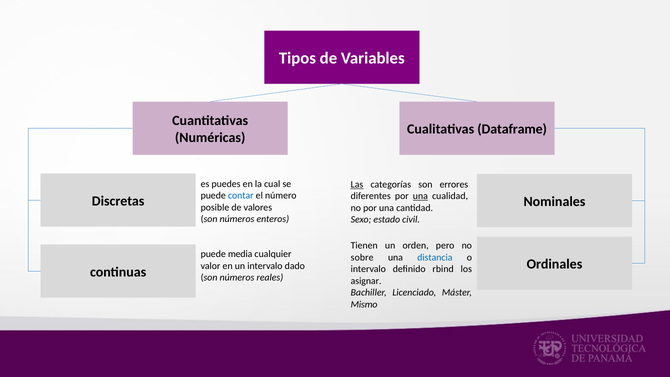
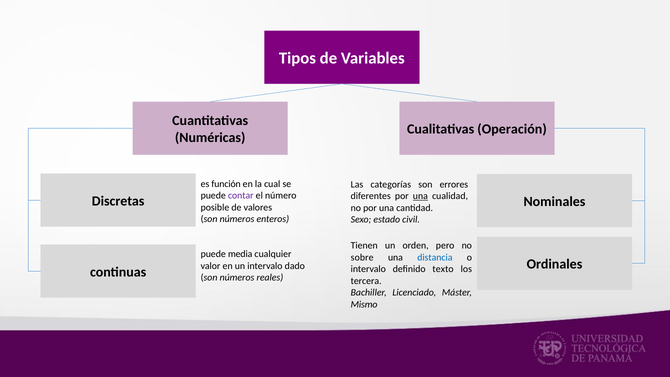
Dataframe: Dataframe -> Operación (512, 129)
puedes: puedes -> función (226, 184)
Las underline: present -> none (357, 184)
contar colour: blue -> purple (241, 196)
rbind: rbind -> texto (443, 269)
asignar: asignar -> tercera (366, 281)
